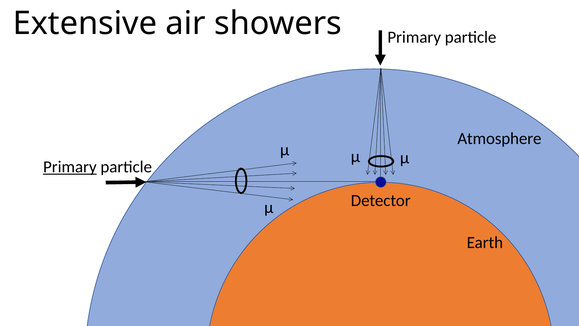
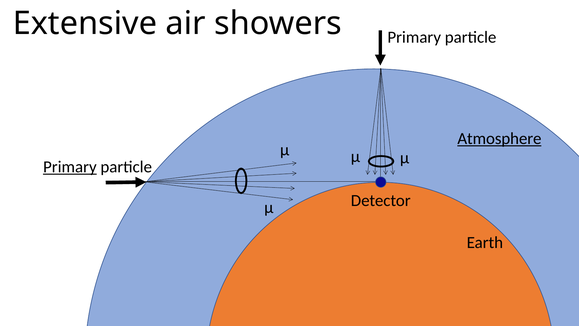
Atmosphere underline: none -> present (499, 138)
